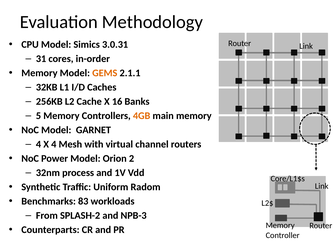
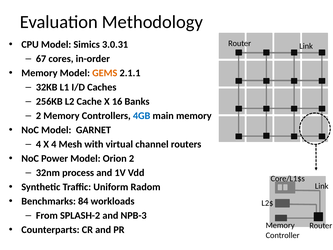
31: 31 -> 67 (41, 59)
5: 5 -> 2 (39, 116)
4GB colour: orange -> blue (142, 116)
83: 83 -> 84 (83, 201)
